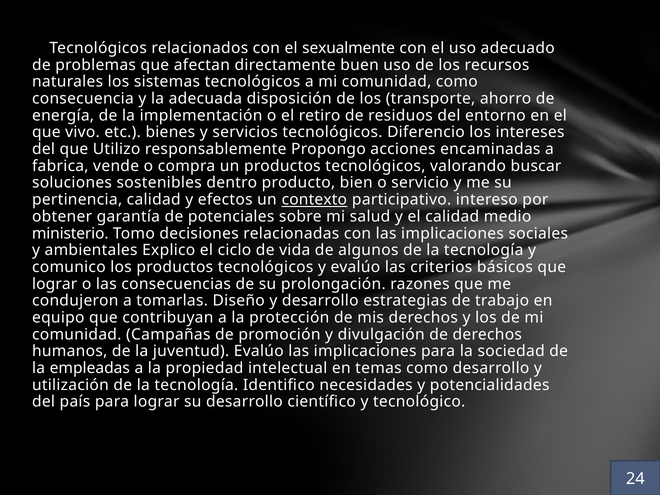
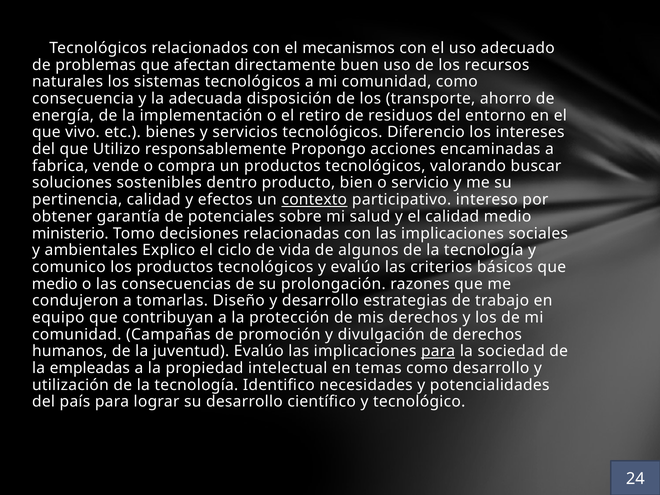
sexualmente: sexualmente -> mecanismos (349, 48)
lograr: lograr -> medio (55, 284)
para underline: none -> present (438, 351)
